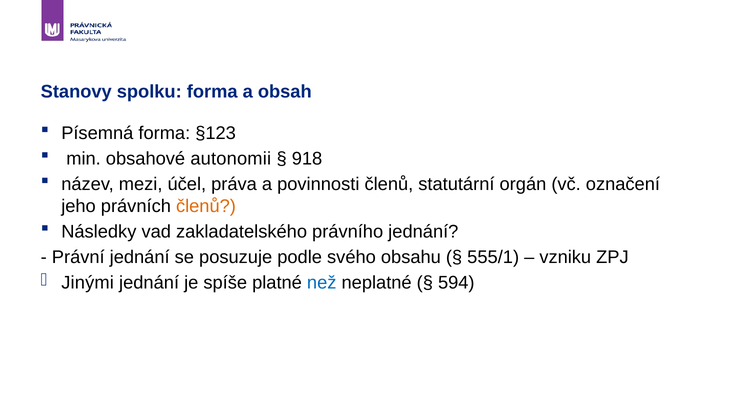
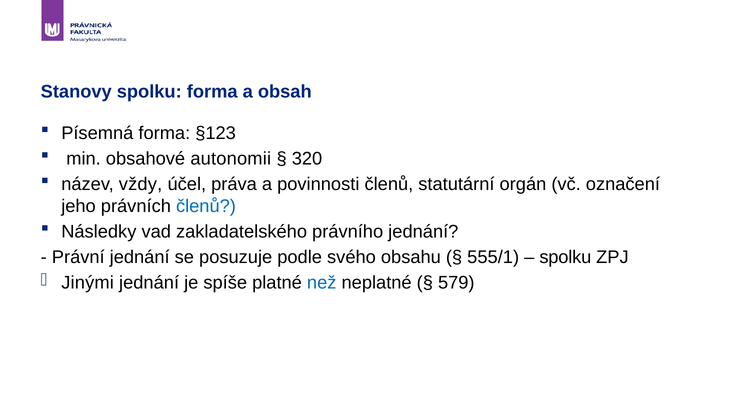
918: 918 -> 320 (307, 159)
mezi: mezi -> vždy (141, 184)
členů colour: orange -> blue (206, 206)
vzniku: vzniku -> spolku (565, 257)
594: 594 -> 579 (456, 283)
